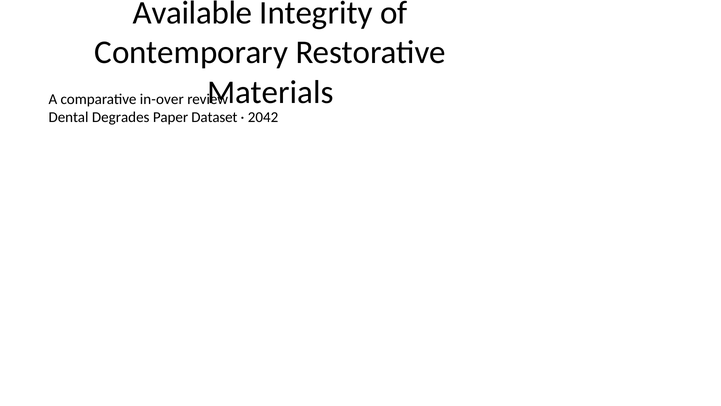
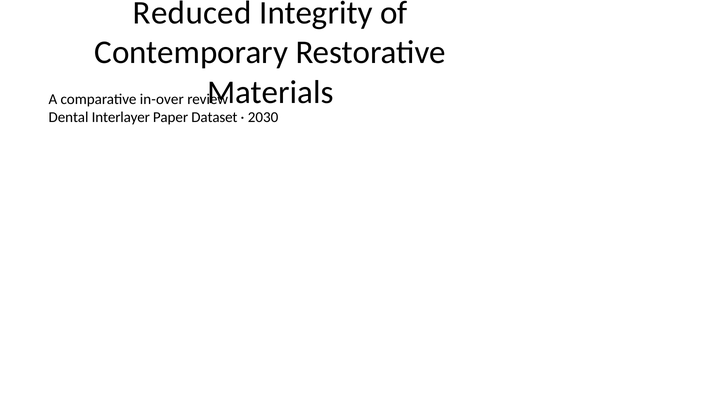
Available: Available -> Reduced (192, 13)
Degrades: Degrades -> Interlayer (121, 117)
2042: 2042 -> 2030 (263, 117)
